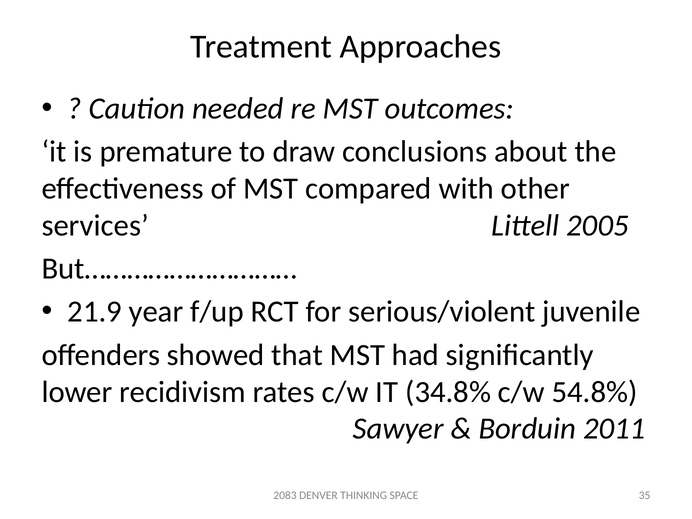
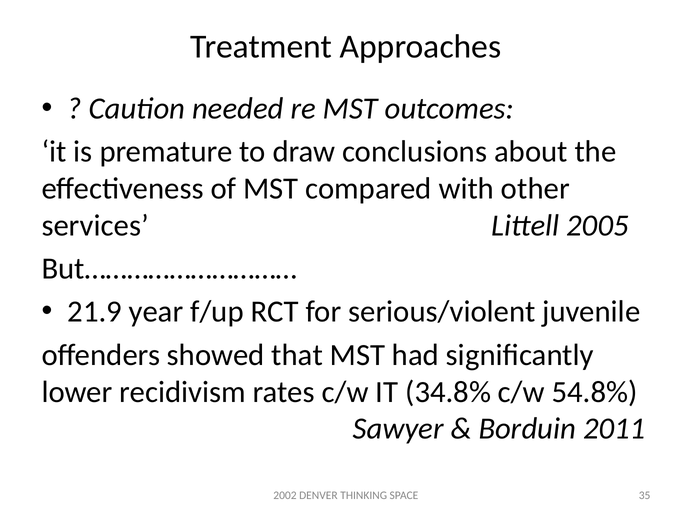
2083: 2083 -> 2002 (285, 496)
